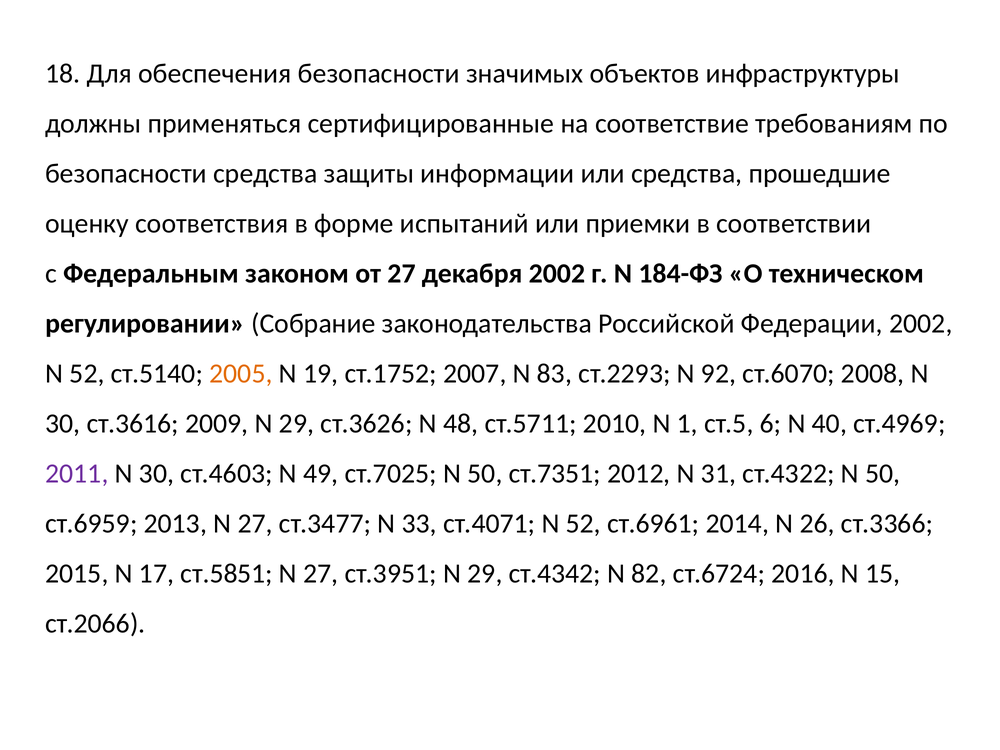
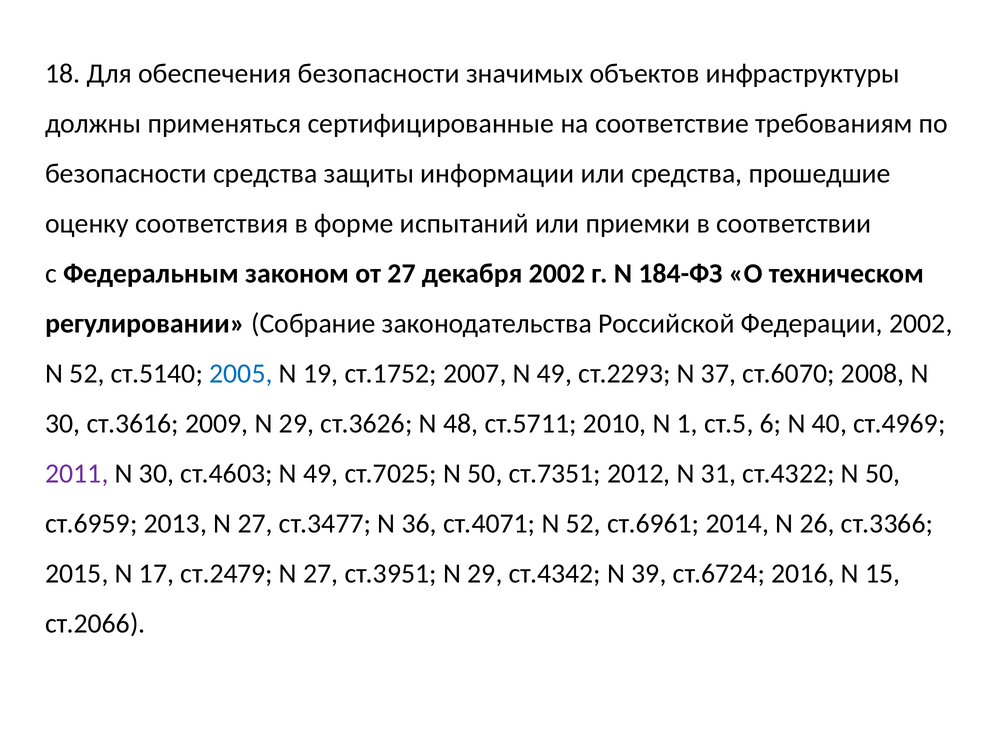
2005 colour: orange -> blue (241, 374)
2007 N 83: 83 -> 49 (554, 374)
92: 92 -> 37 (719, 374)
33: 33 -> 36 (419, 524)
ст.5851: ст.5851 -> ст.2479 (227, 574)
82: 82 -> 39 (649, 574)
